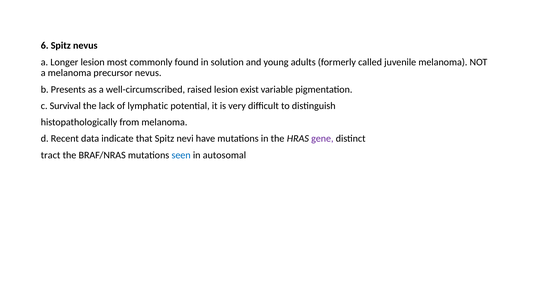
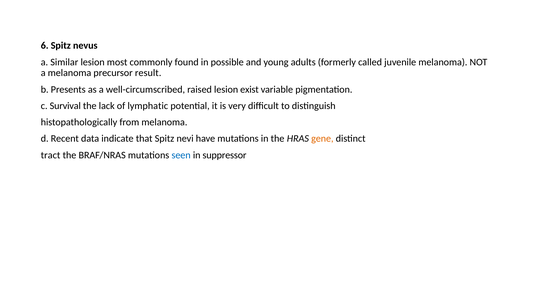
Longer: Longer -> Similar (64, 62)
solution: solution -> possible (227, 62)
precursor nevus: nevus -> result (148, 73)
gene colour: purple -> orange (322, 139)
autosomal: autosomal -> suppressor (225, 155)
